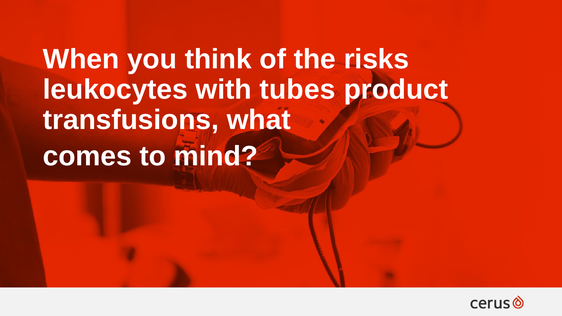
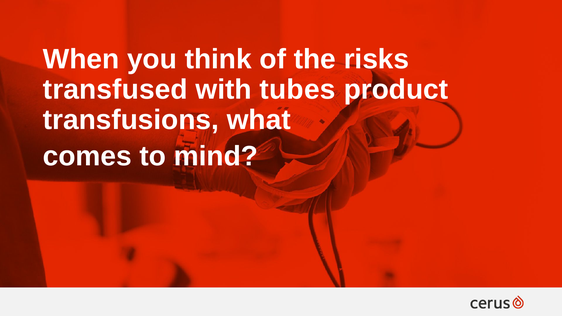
leukocytes: leukocytes -> transfused (115, 90)
